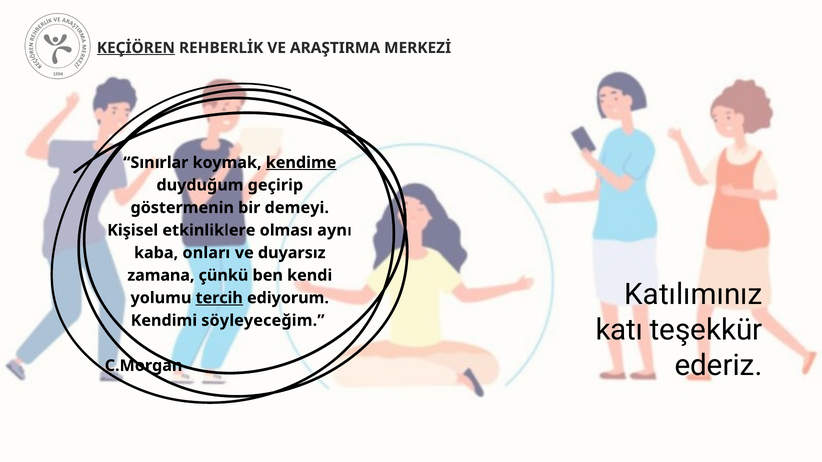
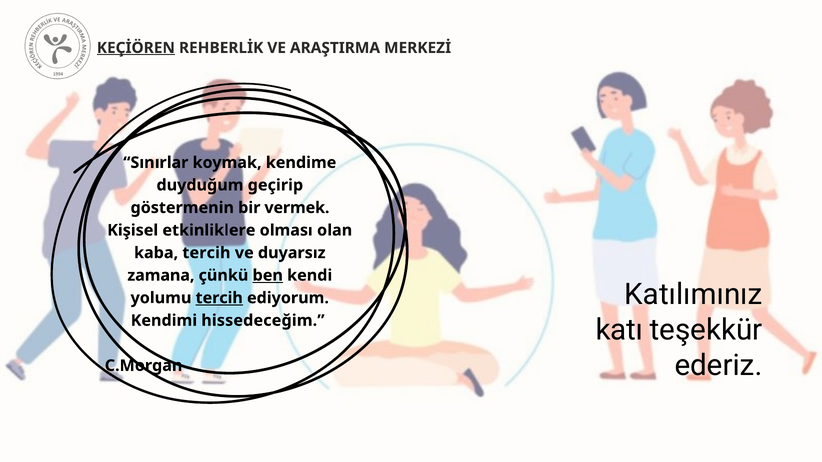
kendime underline: present -> none (301, 163)
demeyi: demeyi -> vermek (297, 208)
aynı: aynı -> olan (335, 230)
kaba onları: onları -> tercih (206, 253)
ben underline: none -> present (268, 276)
söyleyeceğim: söyleyeceğim -> hissedeceğim (263, 321)
